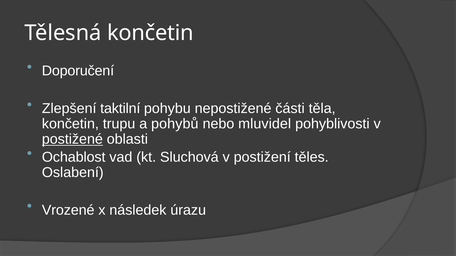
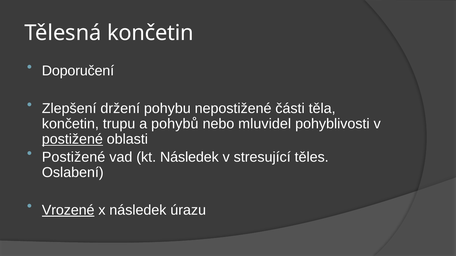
taktilní: taktilní -> držení (120, 109)
Ochablost: Ochablost -> Postižené (74, 157)
kt Sluchová: Sluchová -> Následek (189, 157)
postižení: postižení -> stresující (262, 157)
Vrozené underline: none -> present (68, 210)
